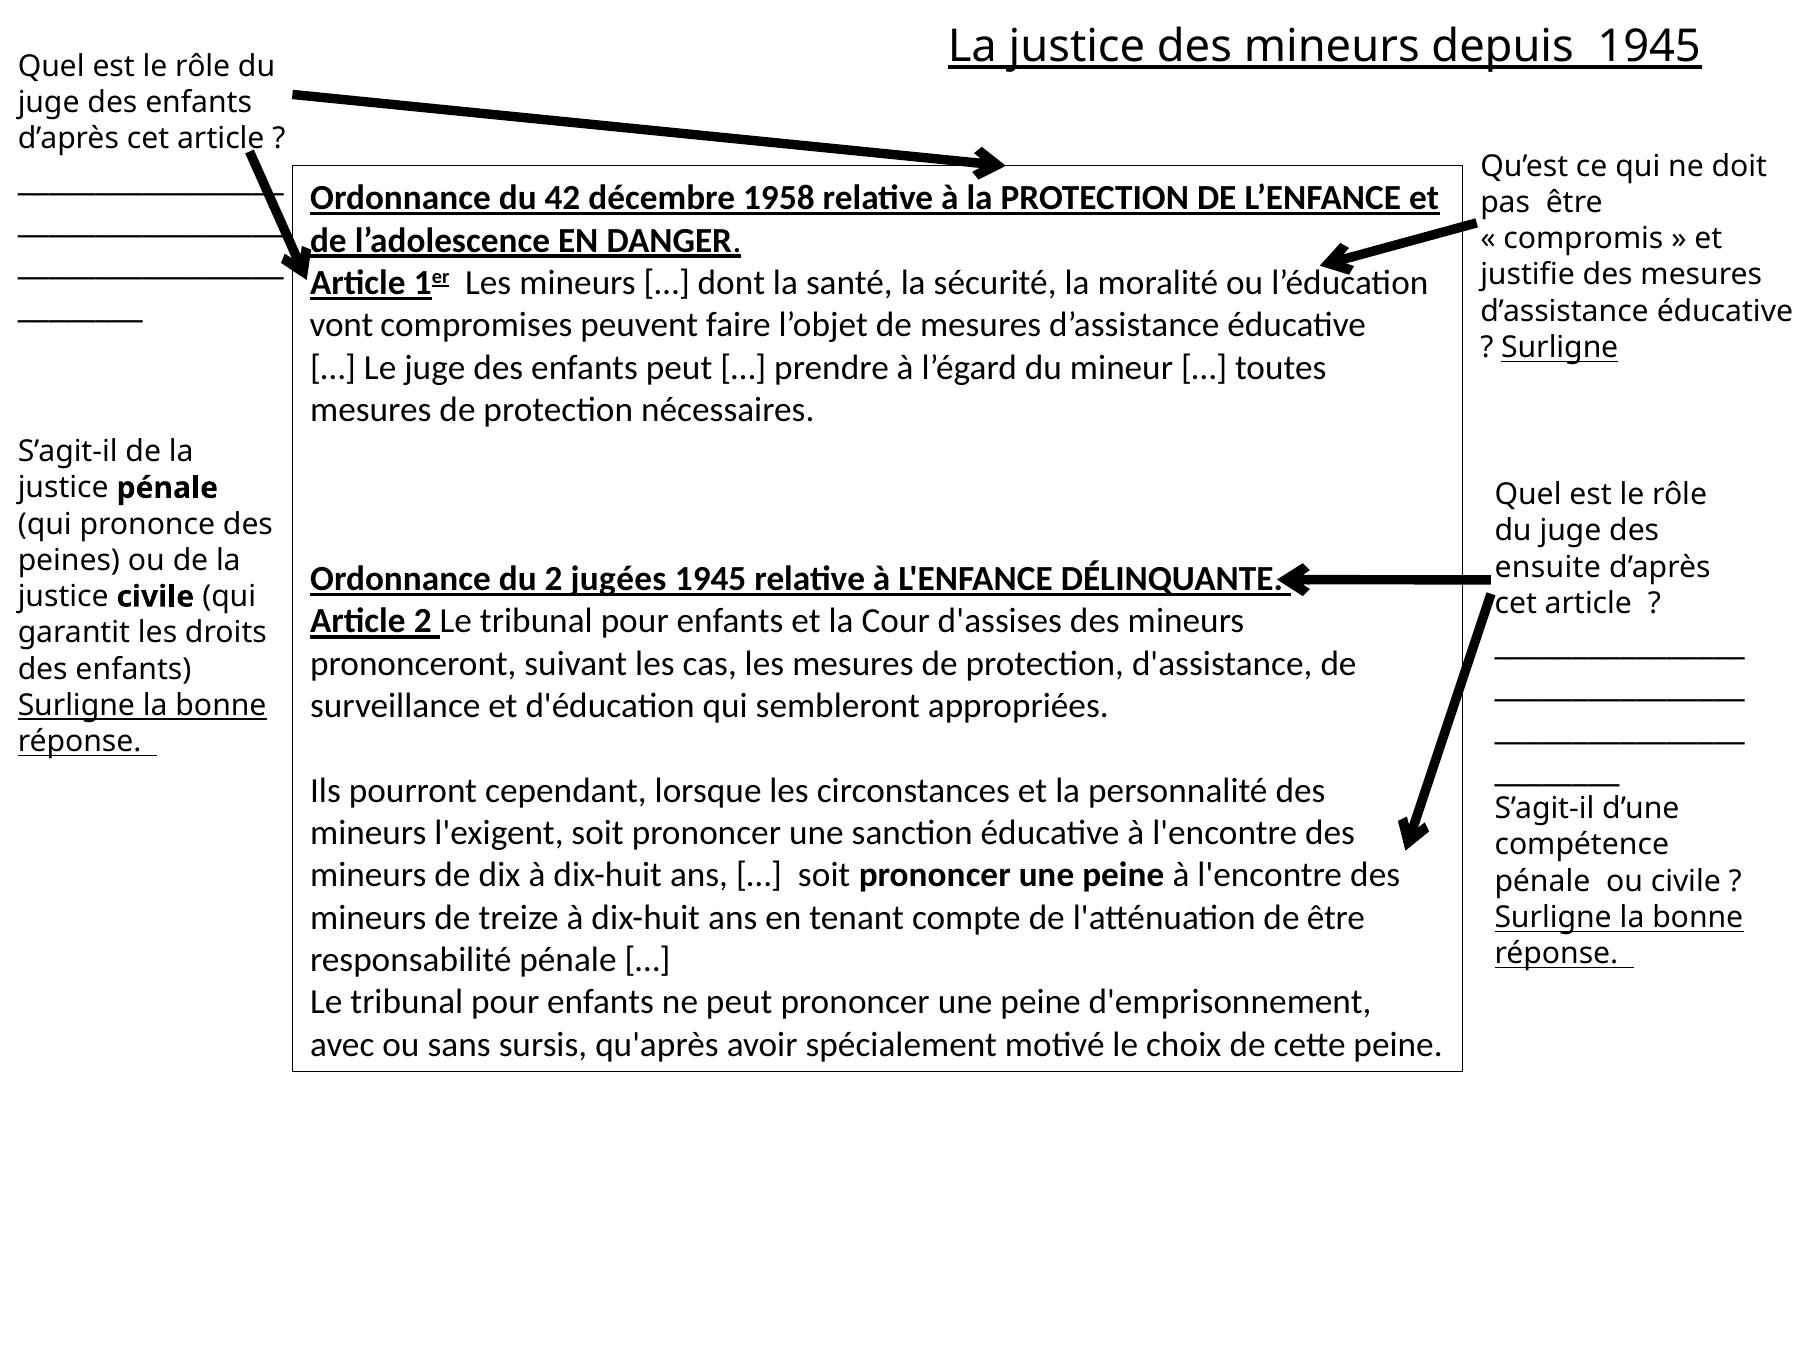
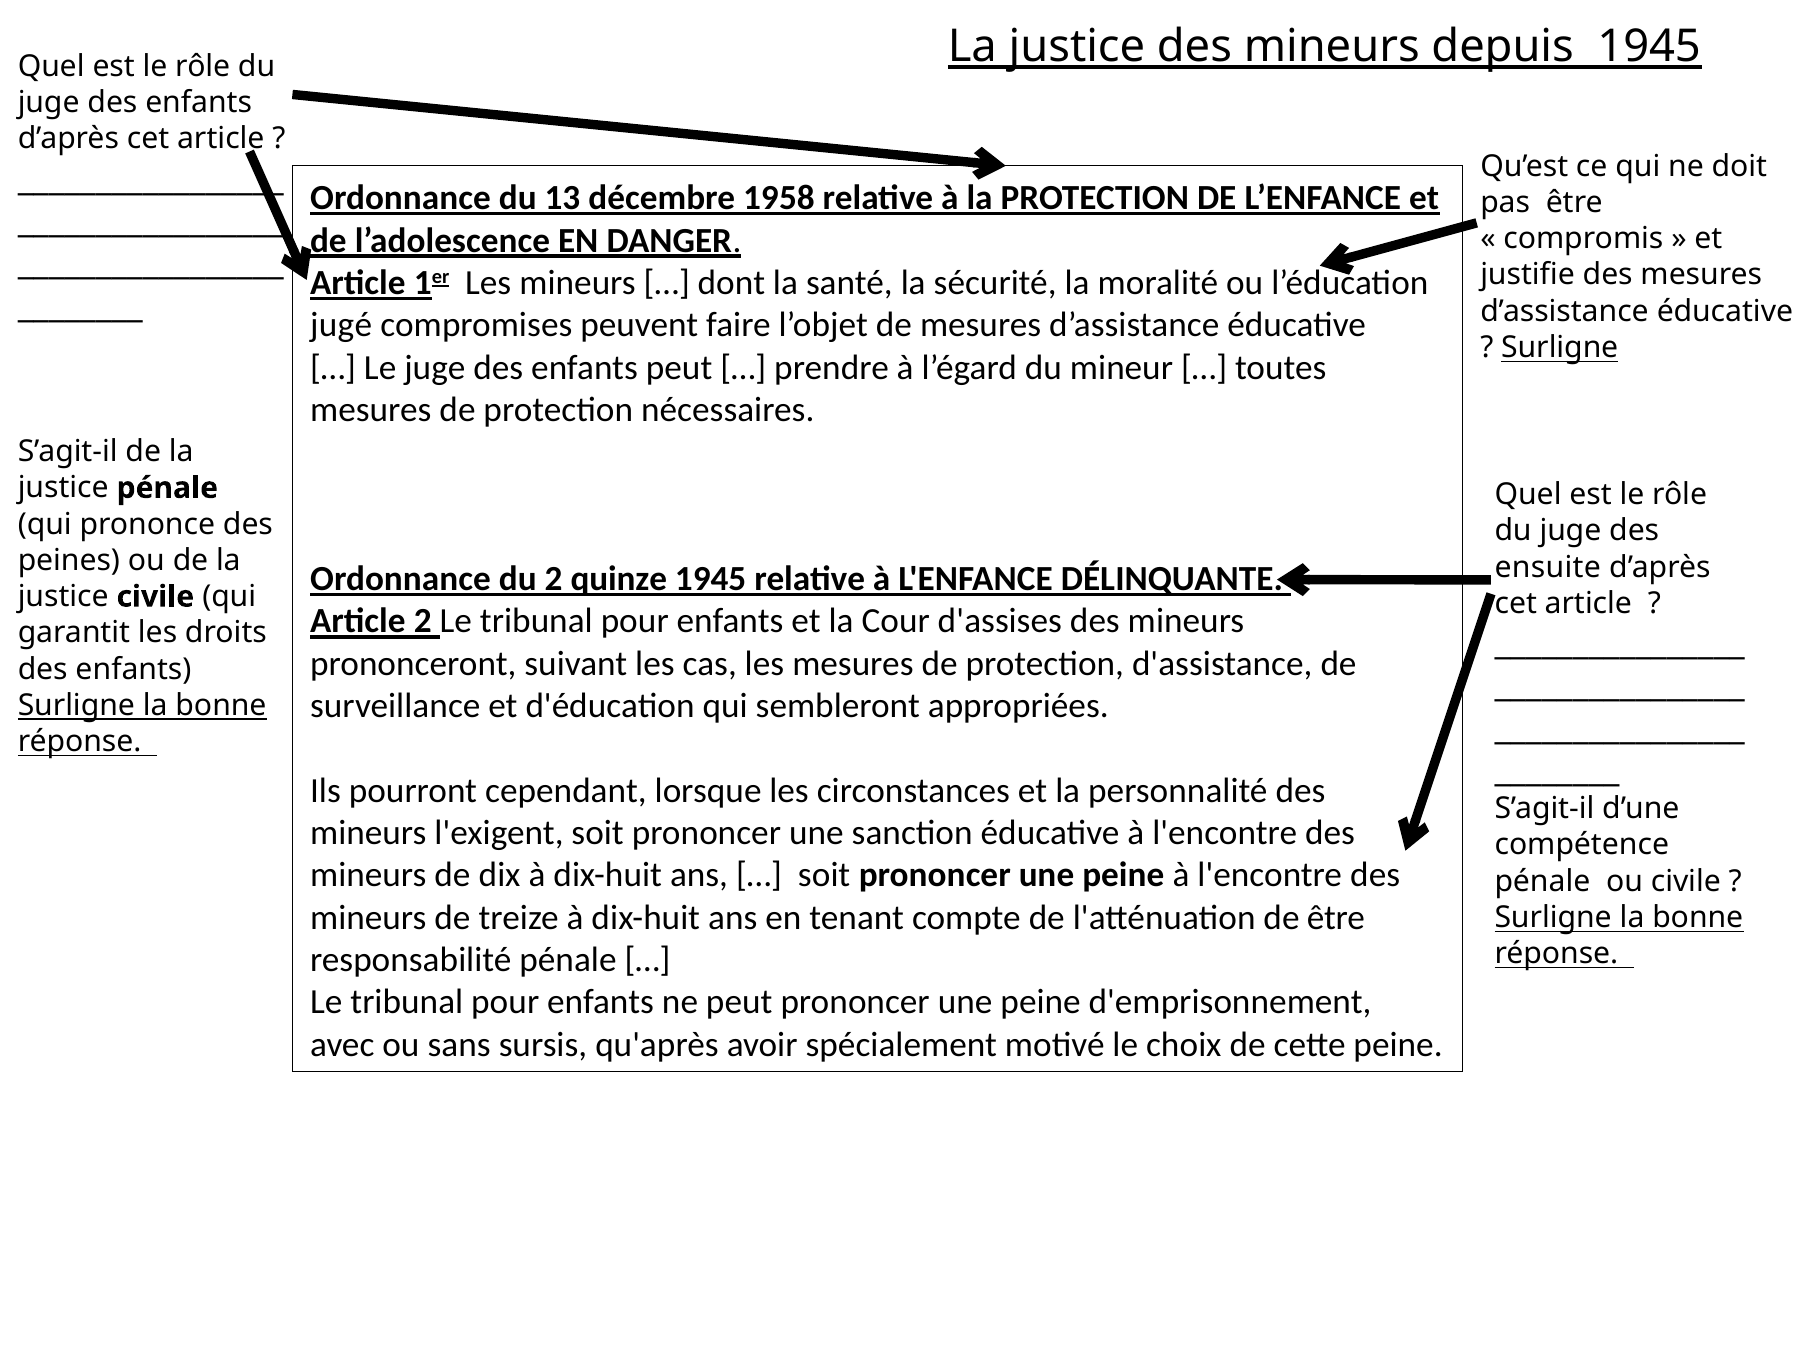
42: 42 -> 13 (562, 198)
vont: vont -> jugé (341, 325)
jugées: jugées -> quinze (619, 579)
